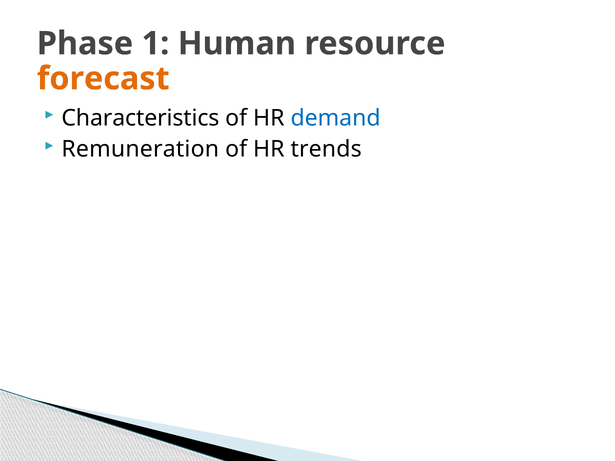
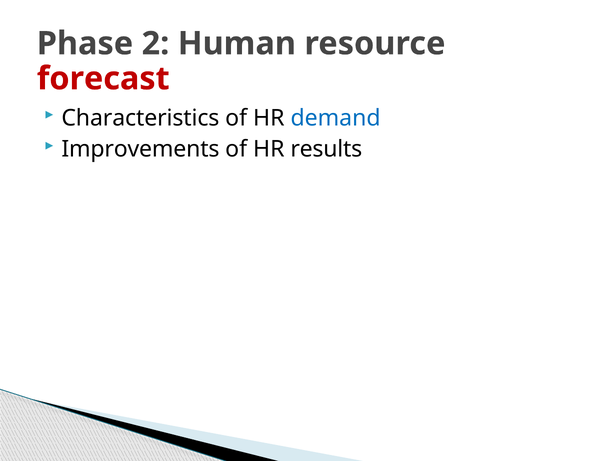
1: 1 -> 2 (155, 44)
forecast colour: orange -> red (103, 79)
Remuneration: Remuneration -> Improvements (140, 149)
trends: trends -> results (326, 149)
